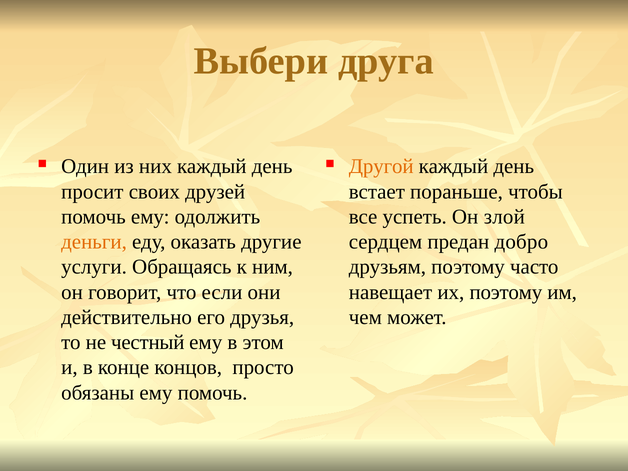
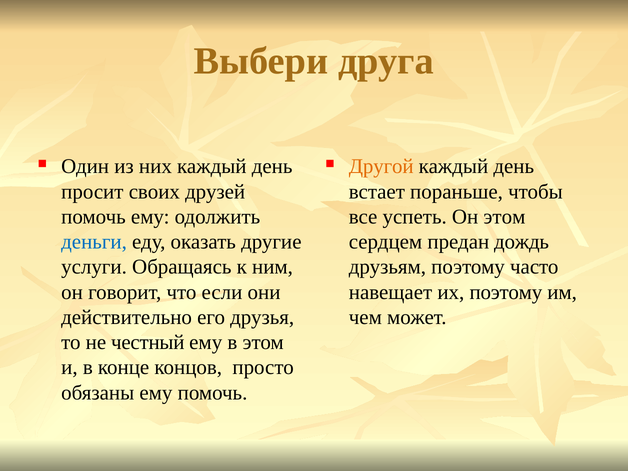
Он злой: злой -> этом (504, 217)
деньги colour: orange -> blue (94, 242)
добро: добро -> дождь (522, 242)
